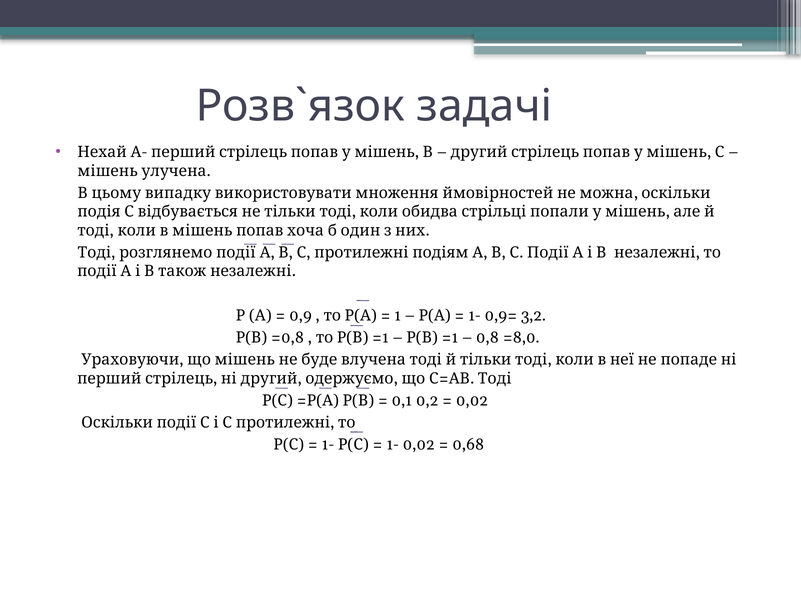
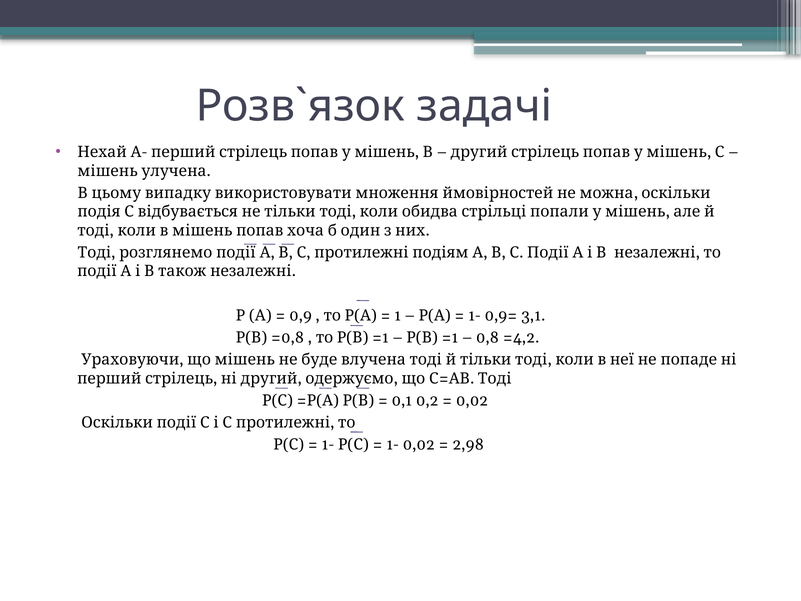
3,2: 3,2 -> 3,1 (533, 315)
=8,0: =8,0 -> =4,2 (521, 337)
0,68: 0,68 -> 2,98 (468, 444)
